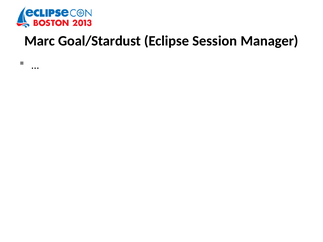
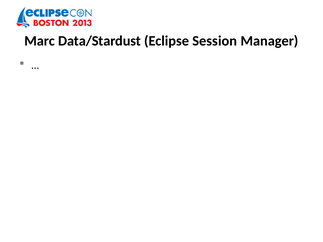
Goal/Stardust: Goal/Stardust -> Data/Stardust (100, 41)
